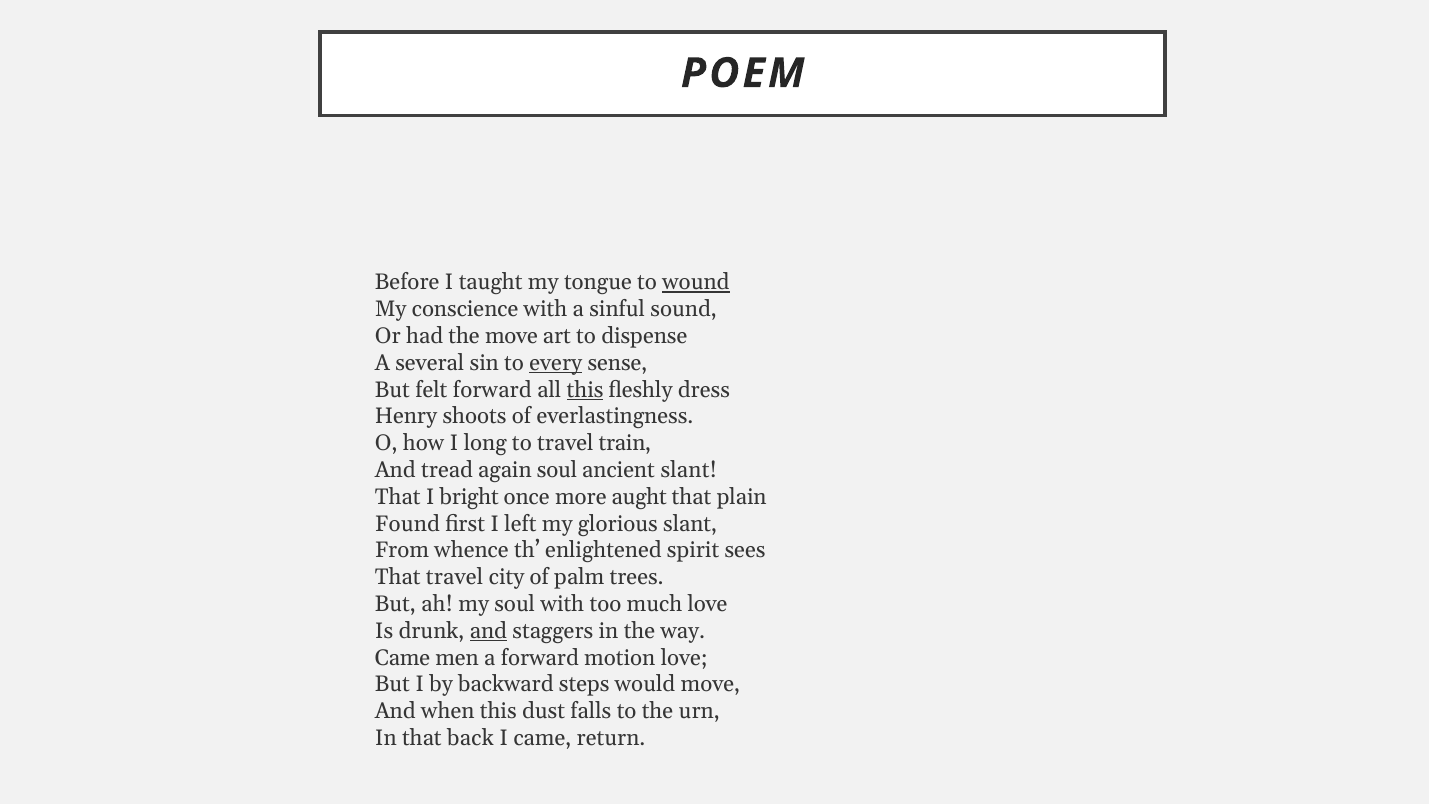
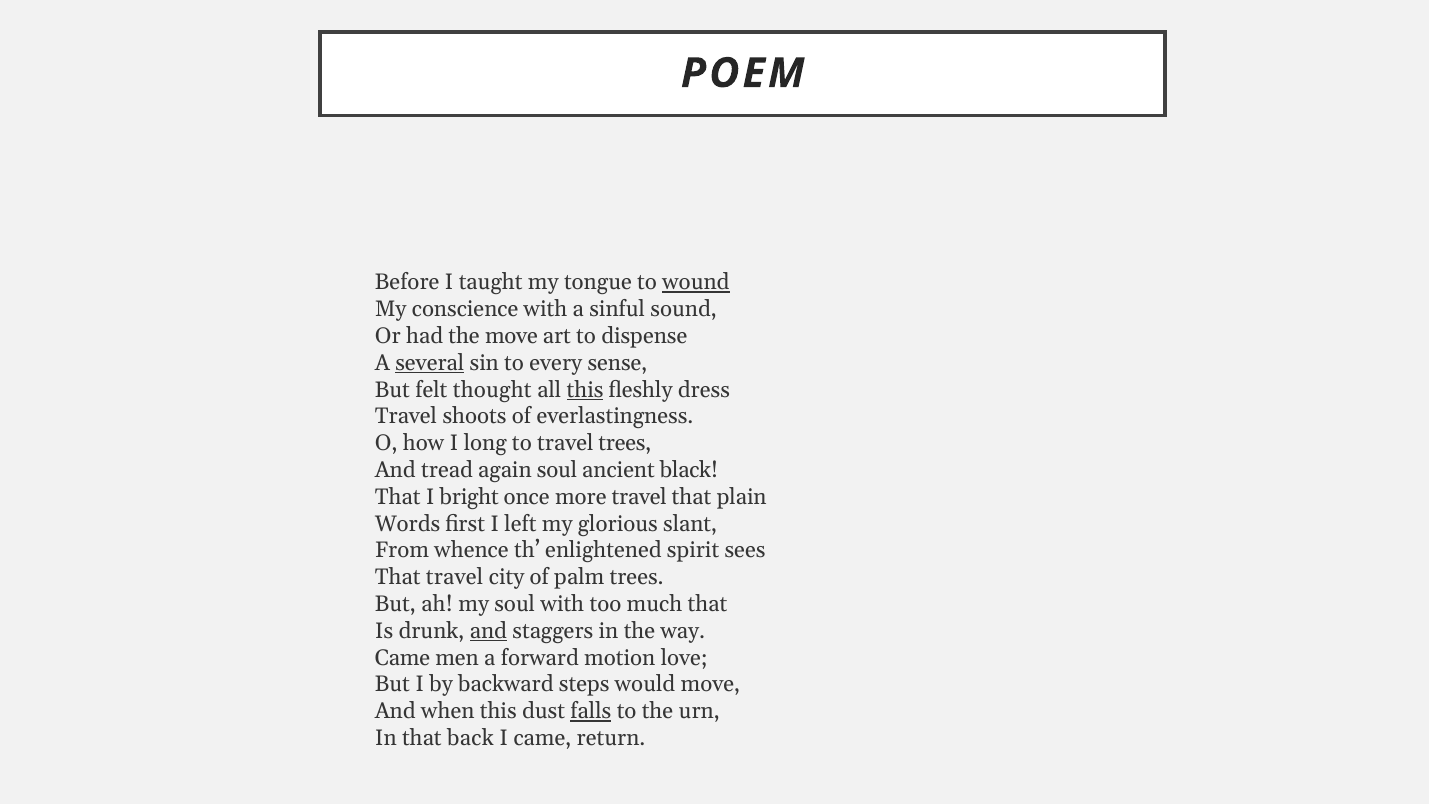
several underline: none -> present (430, 363)
every underline: present -> none (556, 363)
felt forward: forward -> thought (492, 390)
Henry: Henry -> Travel (406, 416)
travel train: train -> trees (625, 443)
ancient slant: slant -> black (689, 470)
more aught: aught -> travel (639, 497)
Found: Found -> Words (408, 524)
much love: love -> that (707, 604)
falls underline: none -> present (591, 711)
